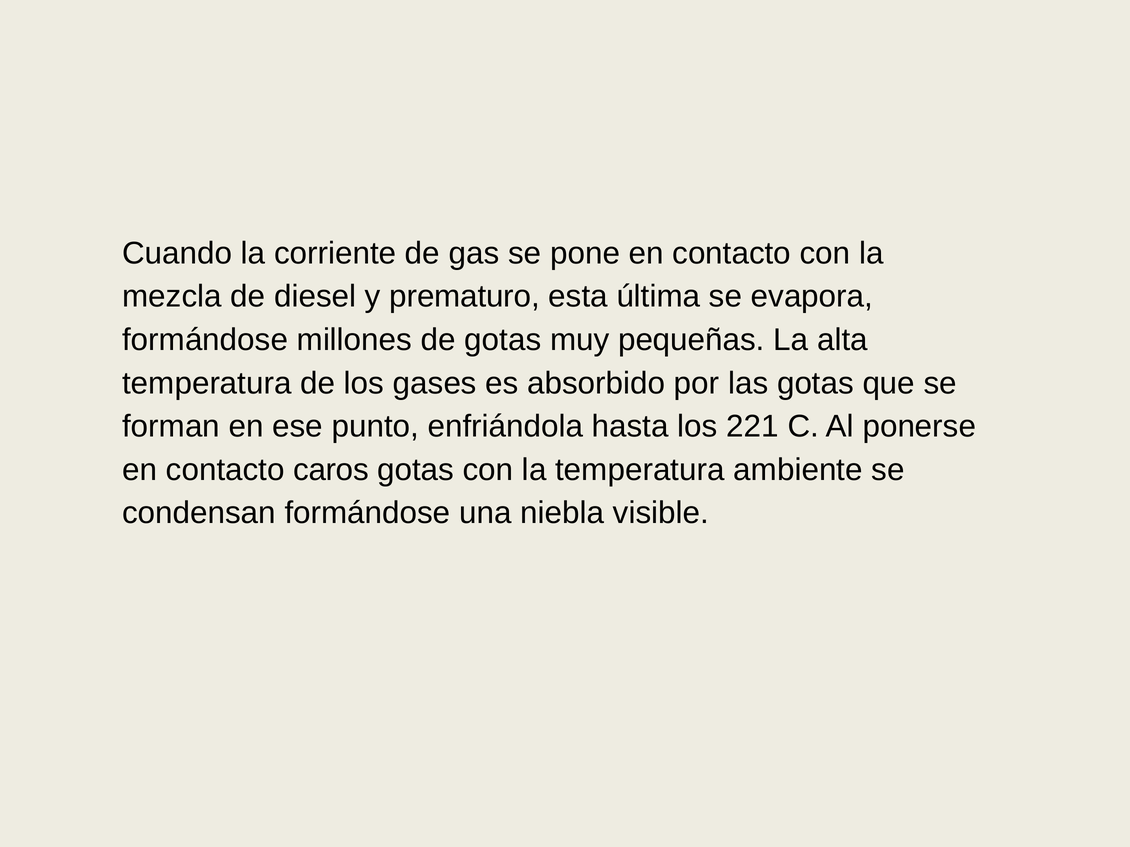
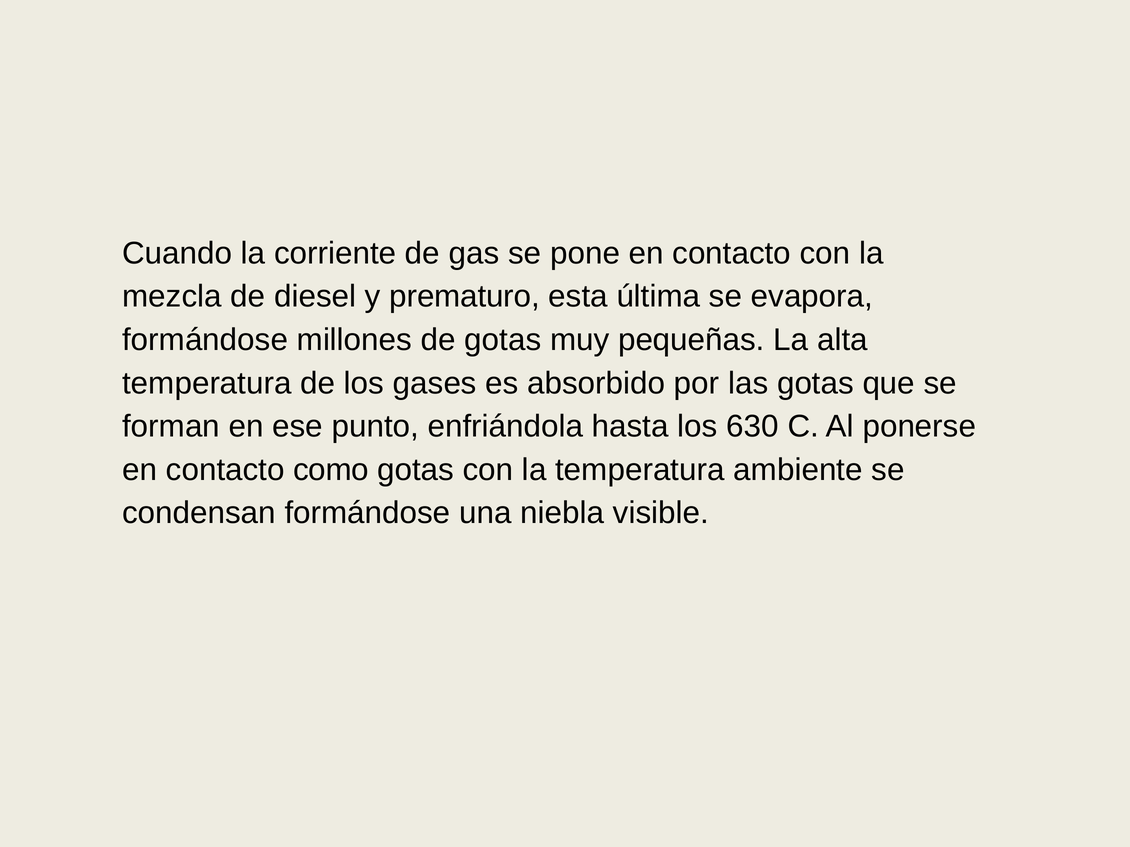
221: 221 -> 630 (753, 427)
caros: caros -> como (331, 470)
